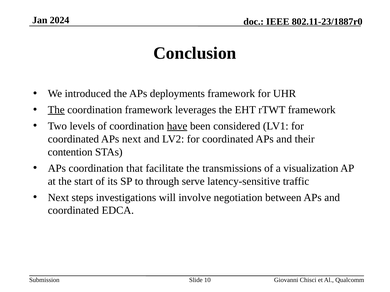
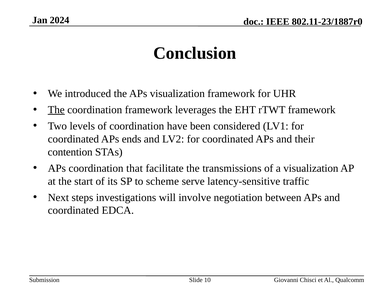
APs deployments: deployments -> visualization (177, 94)
have underline: present -> none (177, 126)
APs next: next -> ends (132, 139)
through: through -> scheme (162, 182)
